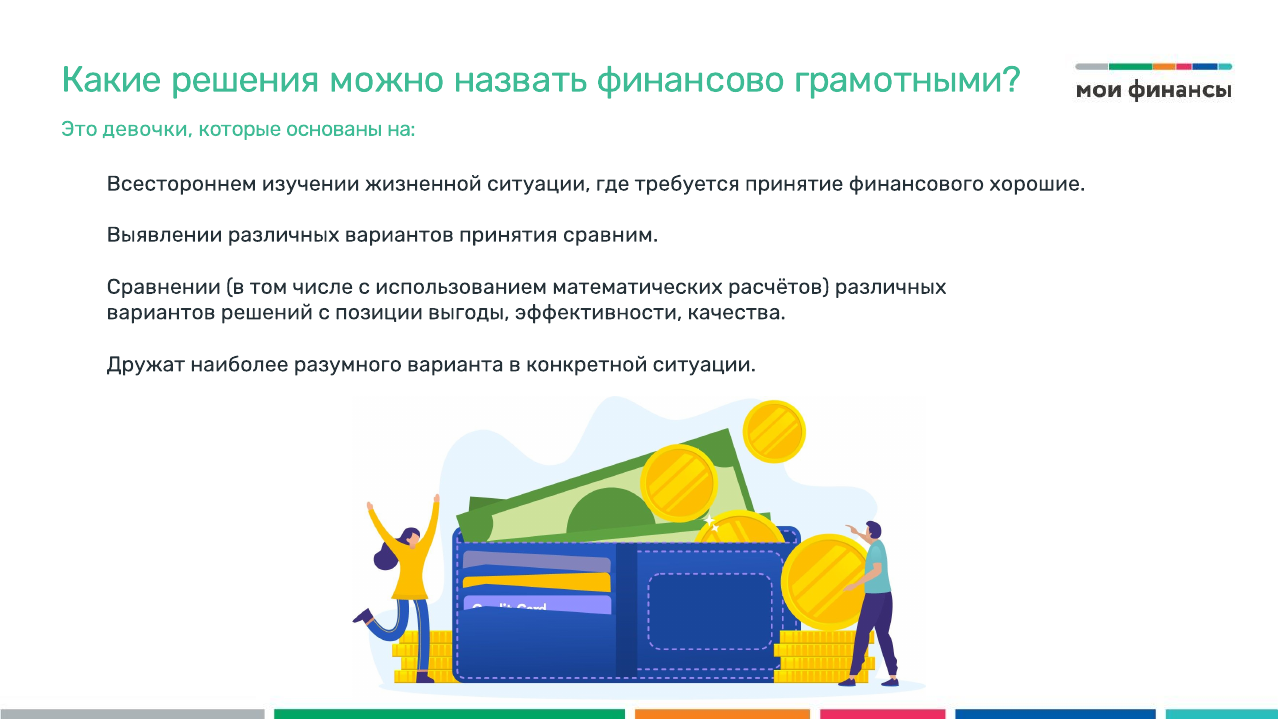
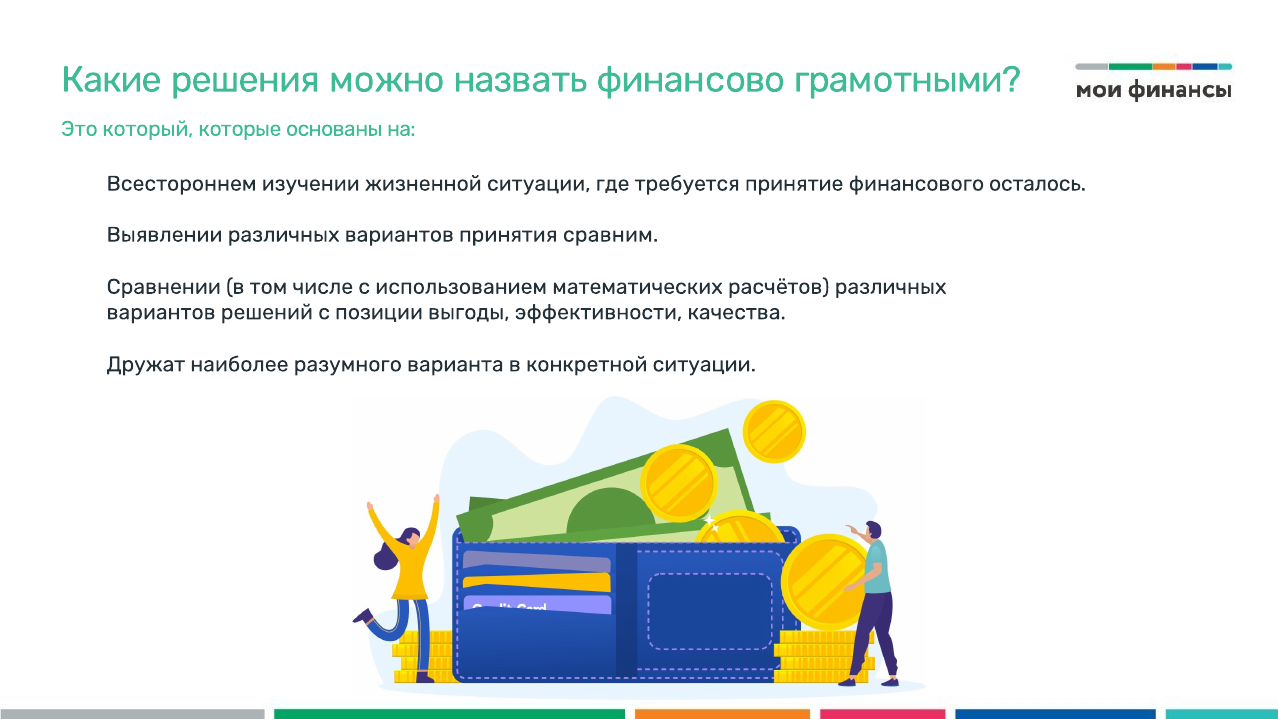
девочки: девочки -> который (148, 129)
хорошие: хорошие -> осталось (1038, 184)
